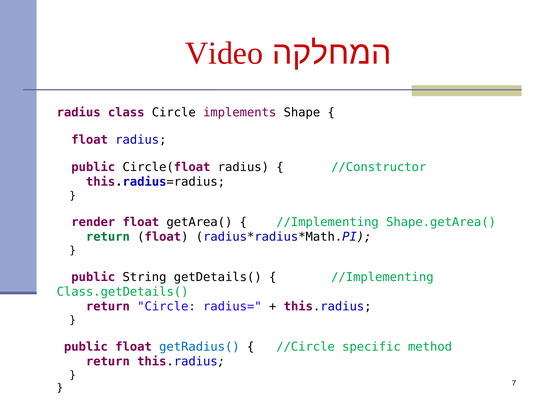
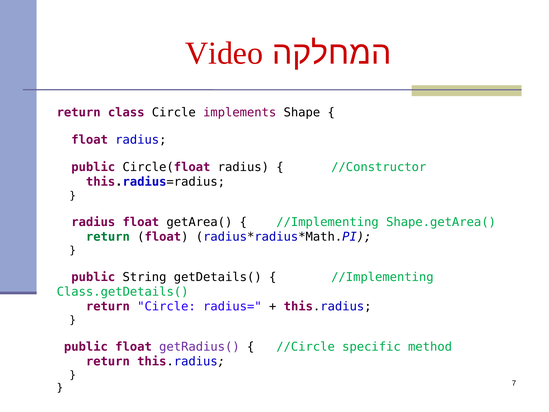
radius: radius -> return (79, 112)
render: render -> radius (93, 222)
getRadius( colour: blue -> purple (199, 346)
